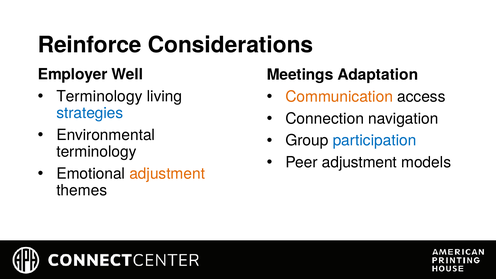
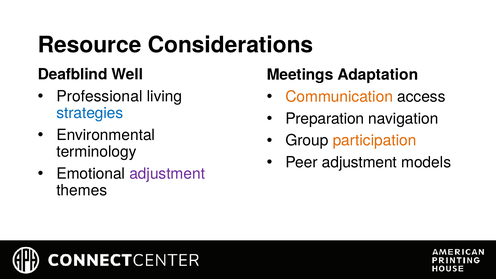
Reinforce: Reinforce -> Resource (90, 45)
Employer: Employer -> Deafblind (73, 74)
Terminology: Terminology -> Professional (99, 96)
Connection: Connection -> Preparation (325, 119)
participation colour: blue -> orange (375, 140)
adjustment colour: orange -> purple (167, 174)
